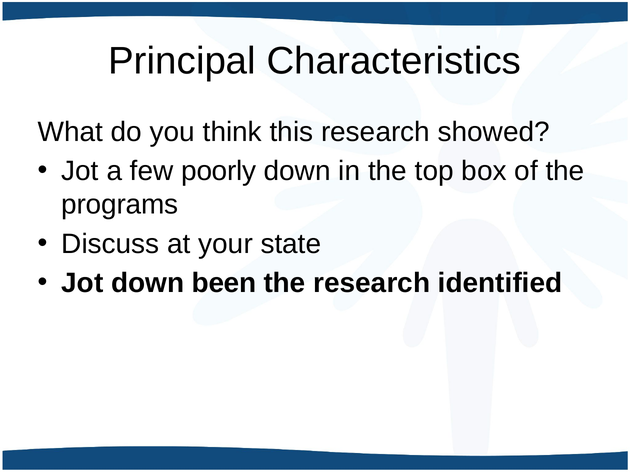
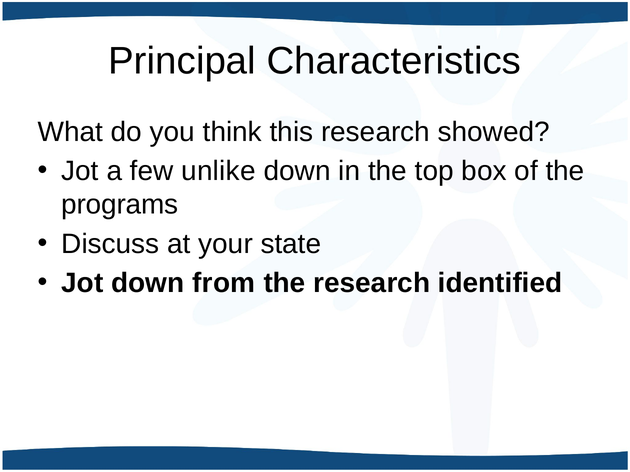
poorly: poorly -> unlike (218, 171)
been: been -> from (224, 283)
